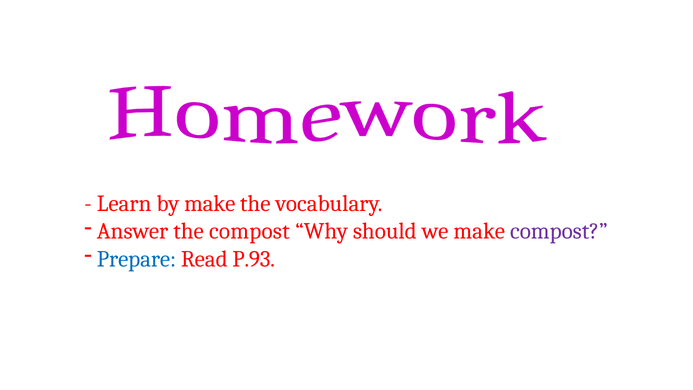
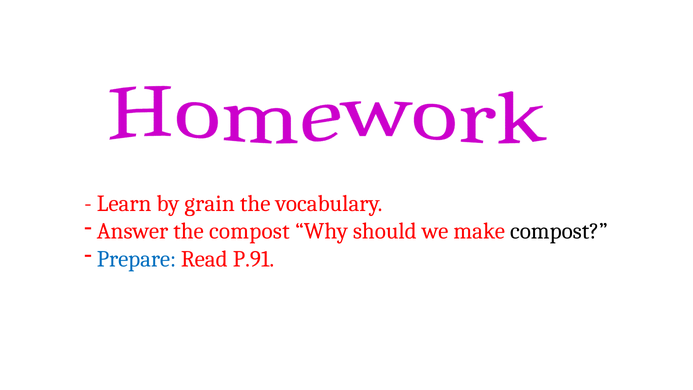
by make: make -> grain (210, 203)
compost colour: purple -> black (559, 231)
P.93: P.93 -> P.91 (254, 259)
